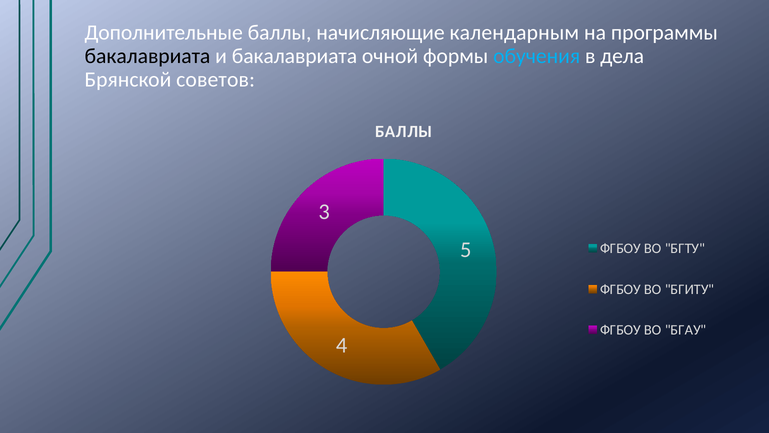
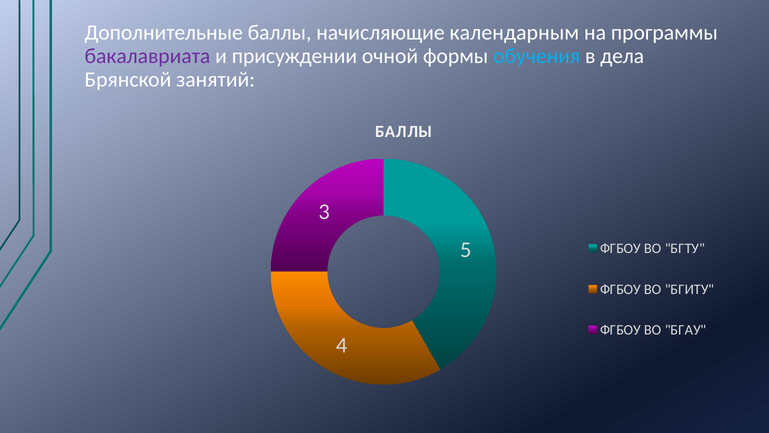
бакалавриата colour: black -> purple (147, 56)
и бакалавриата: бакалавриата -> присуждении (294, 56)
советов: советов -> занятий (216, 80)
